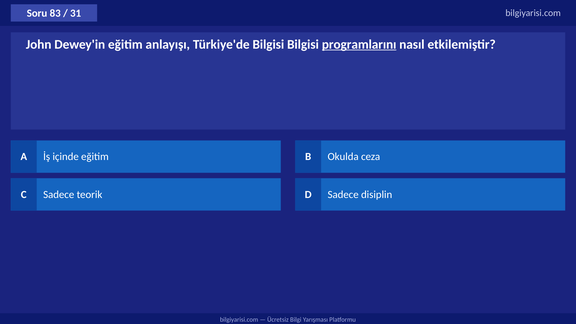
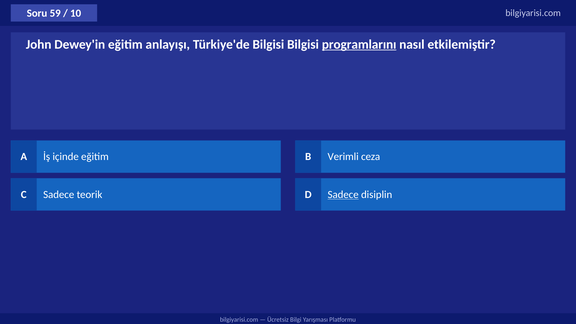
83: 83 -> 59 (55, 13)
31: 31 -> 10 (76, 13)
Okulda: Okulda -> Verimli (343, 157)
Sadece underline: none -> present (343, 195)
